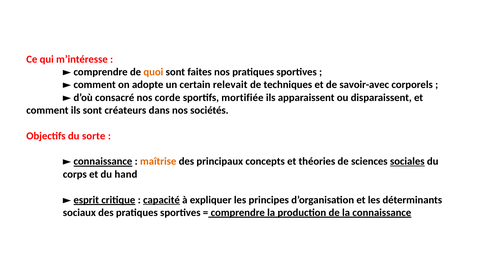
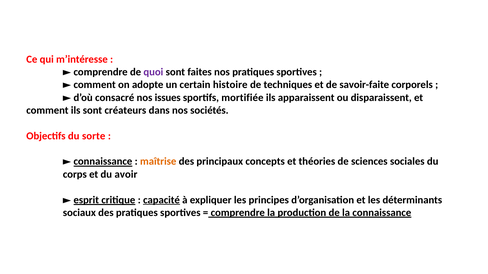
quoi colour: orange -> purple (153, 72)
relevait: relevait -> histoire (230, 85)
savoir-avec: savoir-avec -> savoir-faite (364, 85)
corde: corde -> issues (168, 98)
sociales underline: present -> none (407, 162)
hand: hand -> avoir (126, 175)
